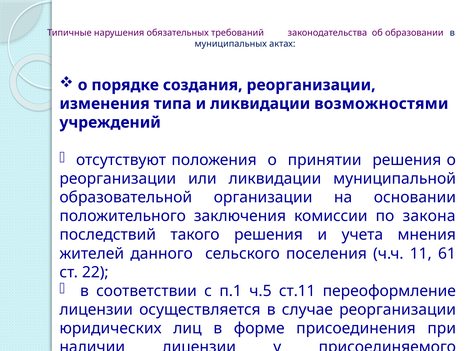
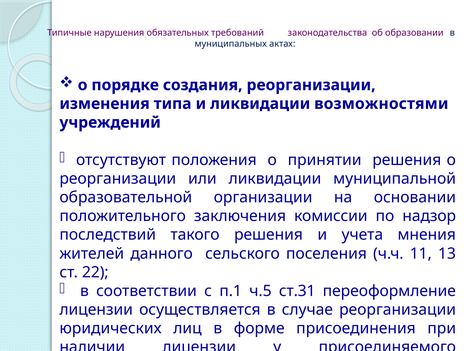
закона: закона -> надзор (429, 216)
61: 61 -> 13 (447, 254)
ст.11: ст.11 -> ст.31 (297, 291)
